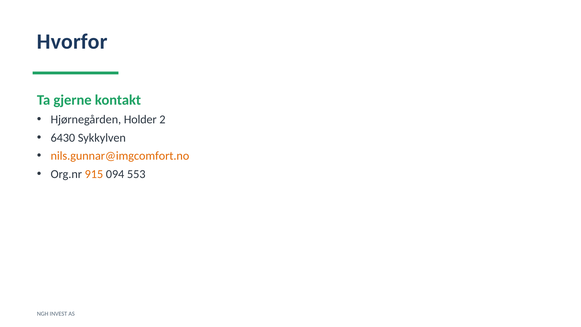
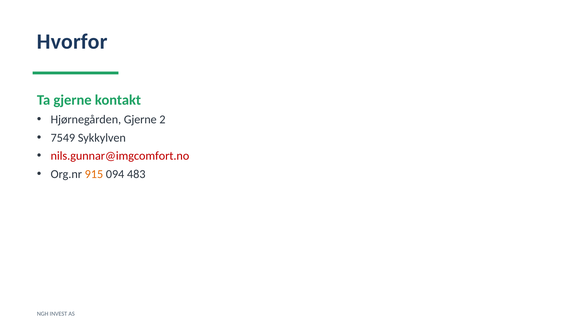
Hjørnegården Holder: Holder -> Gjerne (140, 119)
6430: 6430 -> 7549 (63, 138)
nils.gunnar@imgcomfort.no colour: orange -> red (120, 156)
553: 553 -> 483 (136, 174)
